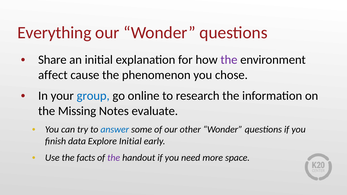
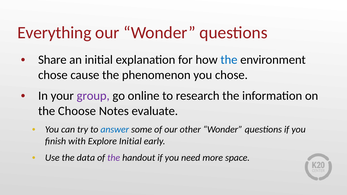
the colour: purple -> blue (229, 60)
affect: affect -> chose (53, 75)
group colour: blue -> purple (93, 96)
Missing: Missing -> Choose (77, 111)
data: data -> with (77, 141)
facts: facts -> data (86, 158)
